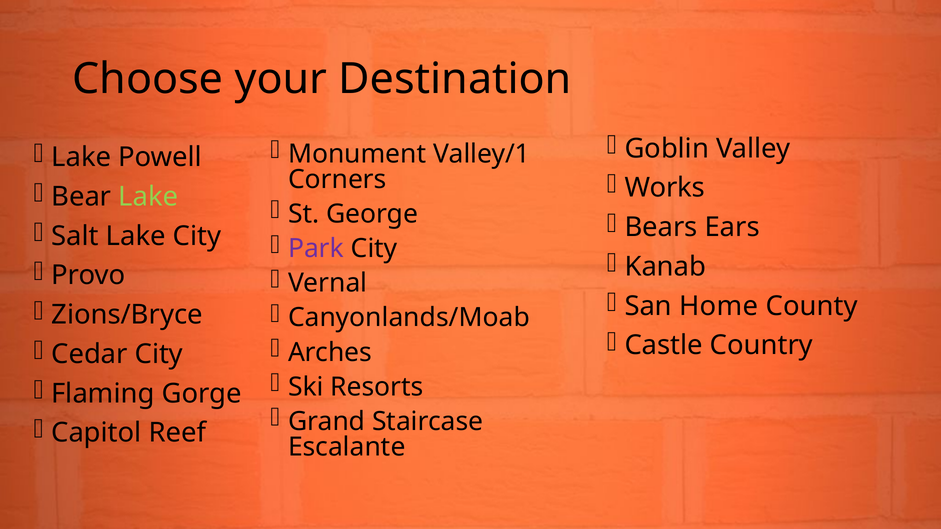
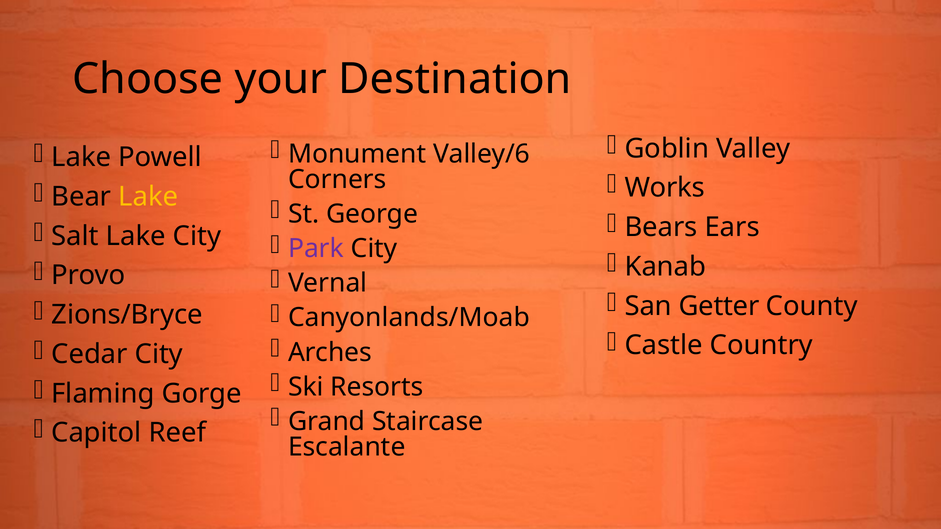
Valley/1: Valley/1 -> Valley/6 (482, 154)
Lake colour: light green -> yellow (148, 197)
Home: Home -> Getter (719, 306)
